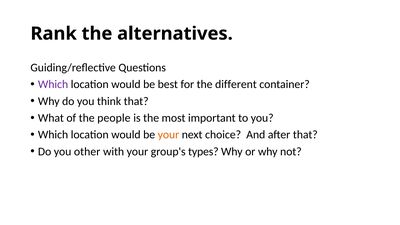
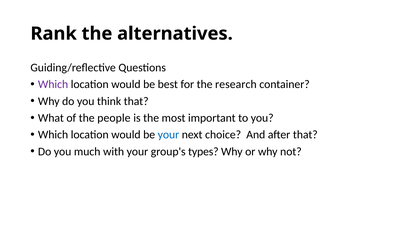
different: different -> research (236, 84)
your colour: orange -> blue (168, 135)
other: other -> much (87, 151)
